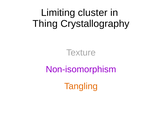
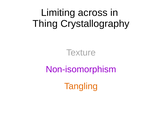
cluster: cluster -> across (93, 13)
